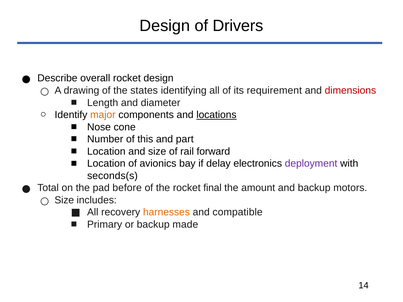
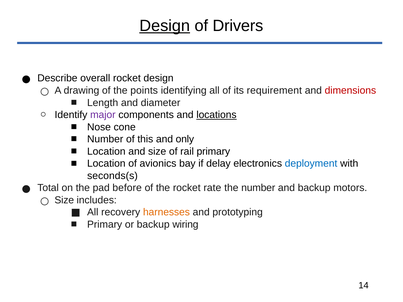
Design underline: none -> present (165, 26)
states: states -> points (144, 91)
major colour: orange -> purple (103, 115)
part: part -> only (185, 139)
rail forward: forward -> primary (213, 151)
deployment colour: purple -> blue (311, 164)
final: final -> rate (212, 188)
the amount: amount -> number (258, 188)
compatible: compatible -> prototyping (238, 212)
made: made -> wiring (185, 225)
